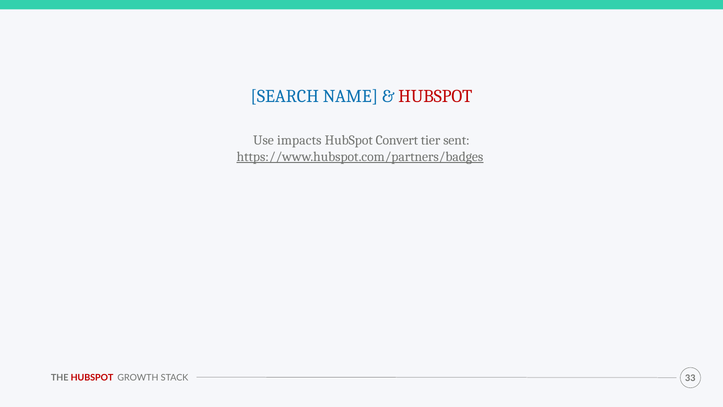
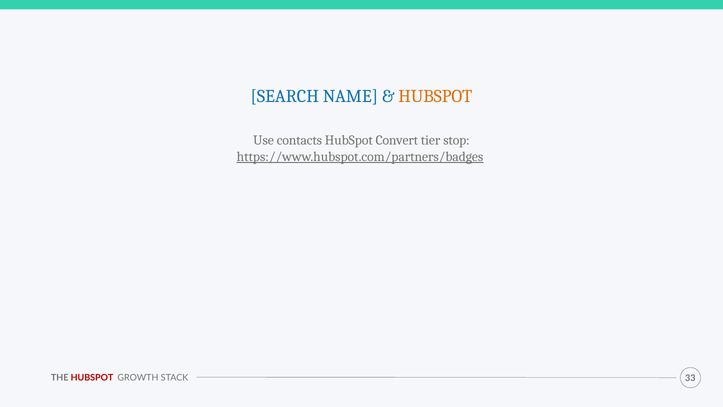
HUBSPOT colour: red -> orange (435, 96)
impacts: impacts -> contacts (299, 140)
sent: sent -> stop (456, 140)
